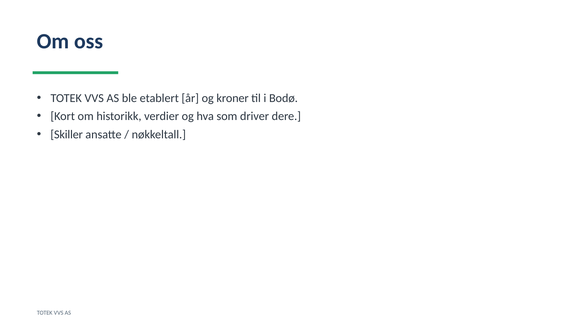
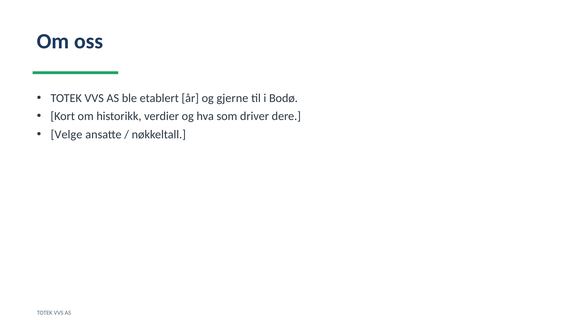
kroner: kroner -> gjerne (232, 98)
Skiller: Skiller -> Velge (67, 135)
